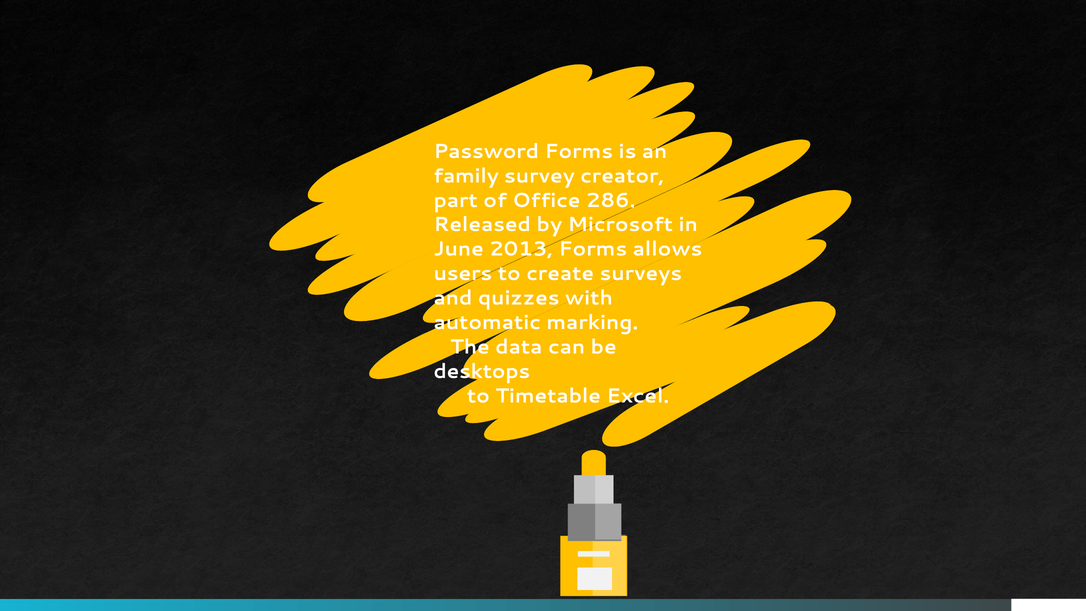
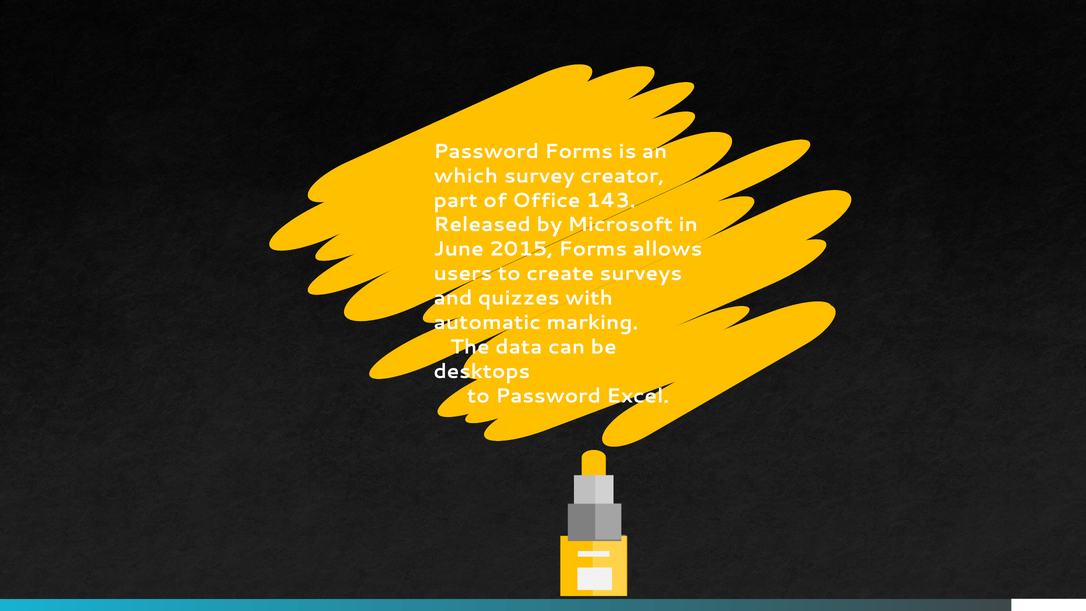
family: family -> which (466, 176)
286: 286 -> 143 (611, 200)
2013: 2013 -> 2015 (521, 249)
to Timetable: Timetable -> Password (548, 396)
